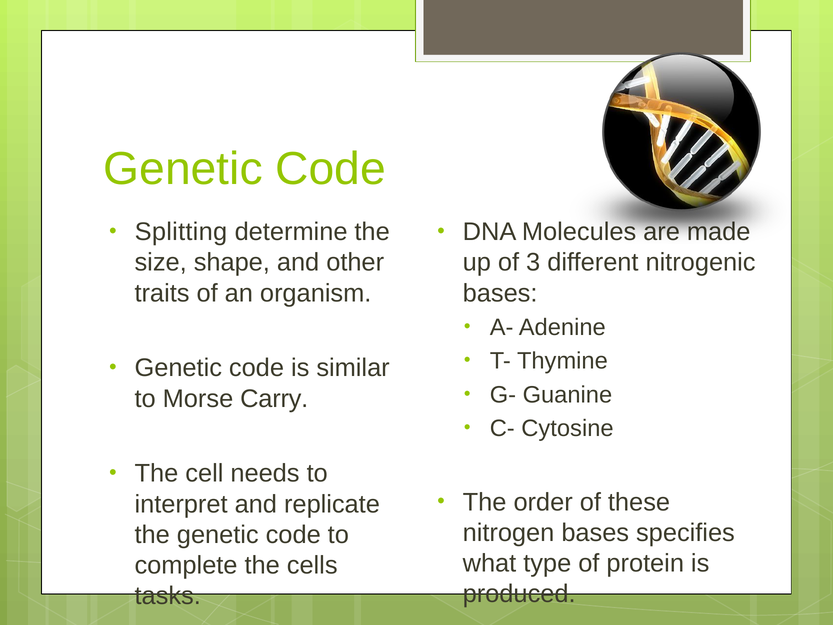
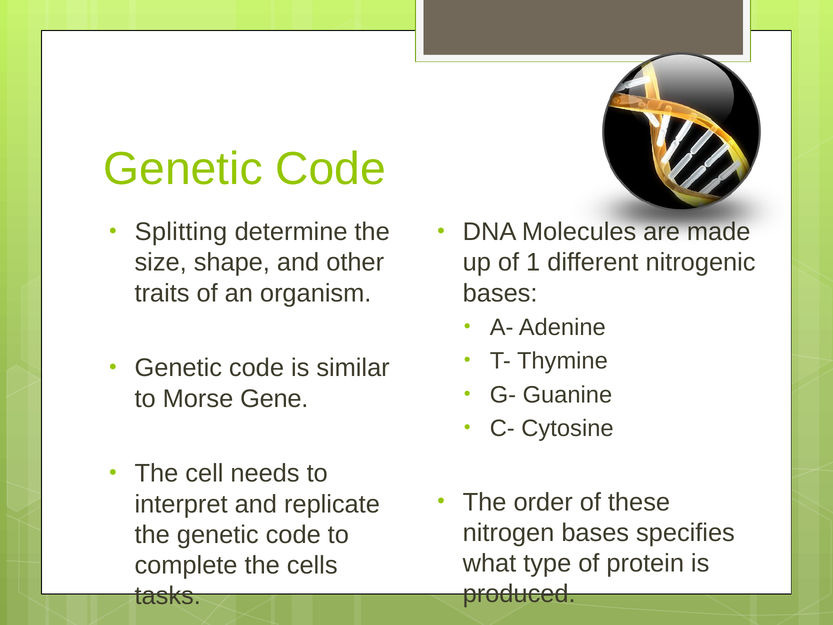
3: 3 -> 1 (533, 262)
Carry: Carry -> Gene (274, 398)
